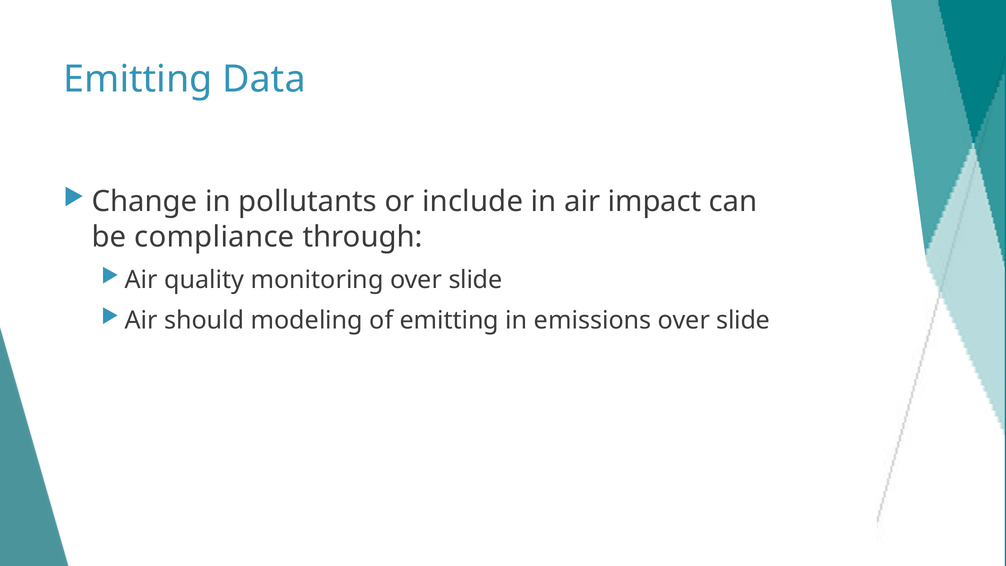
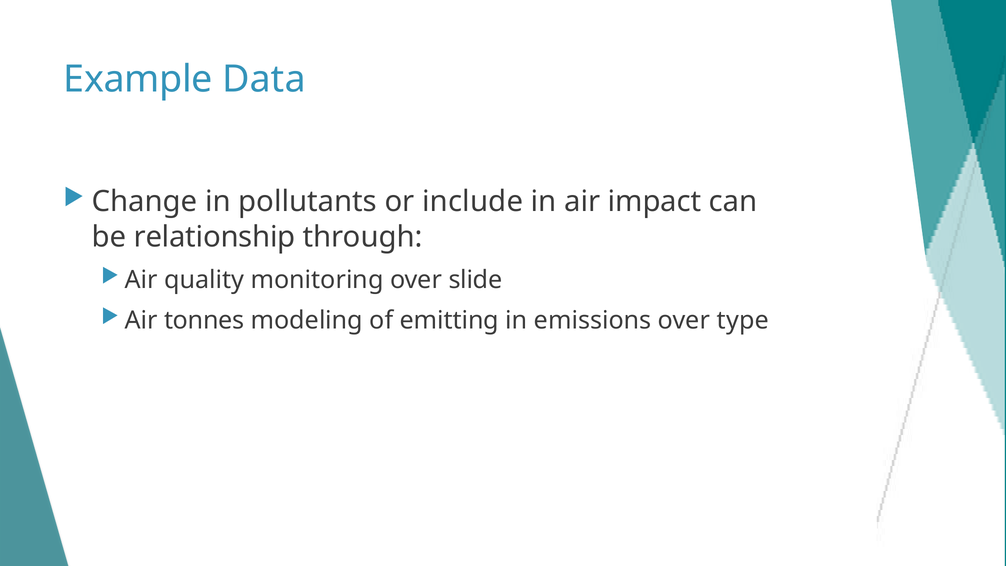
Emitting: Emitting -> Example (138, 79)
compliance: compliance -> relationship (215, 237)
should: should -> tonnes (204, 320)
emissions over slide: slide -> type (743, 320)
